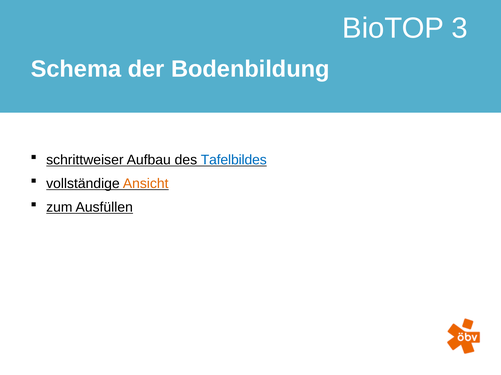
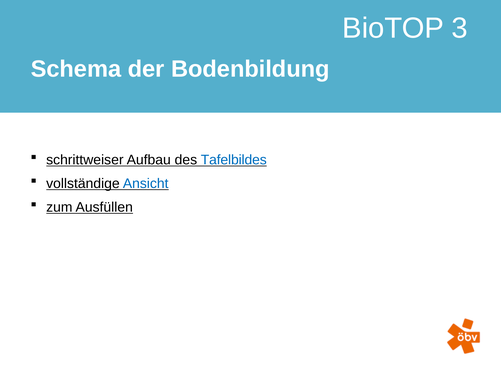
Ansicht colour: orange -> blue (146, 184)
